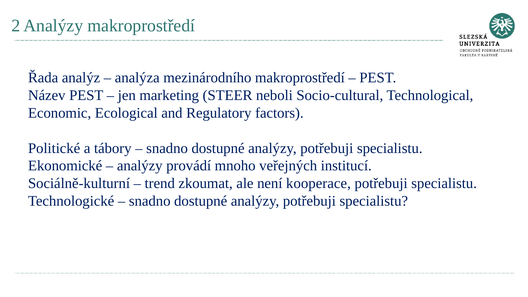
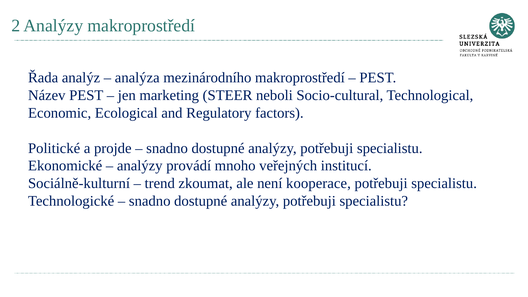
tábory: tábory -> projde (113, 148)
